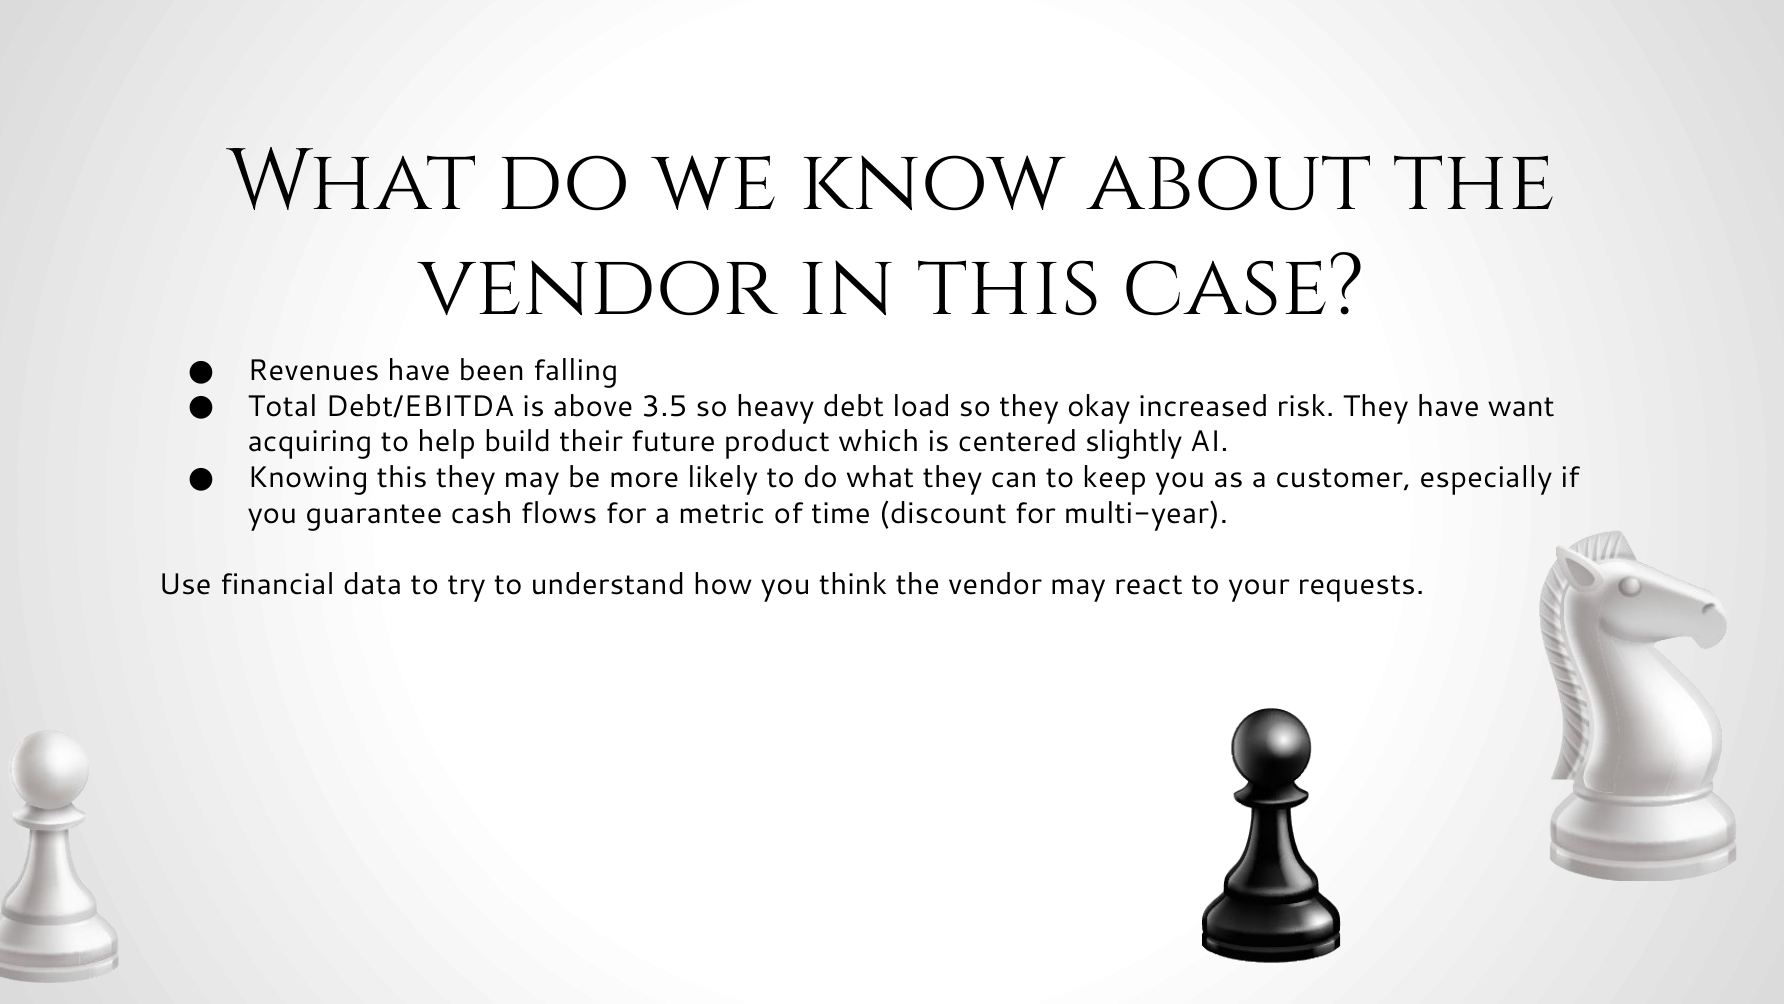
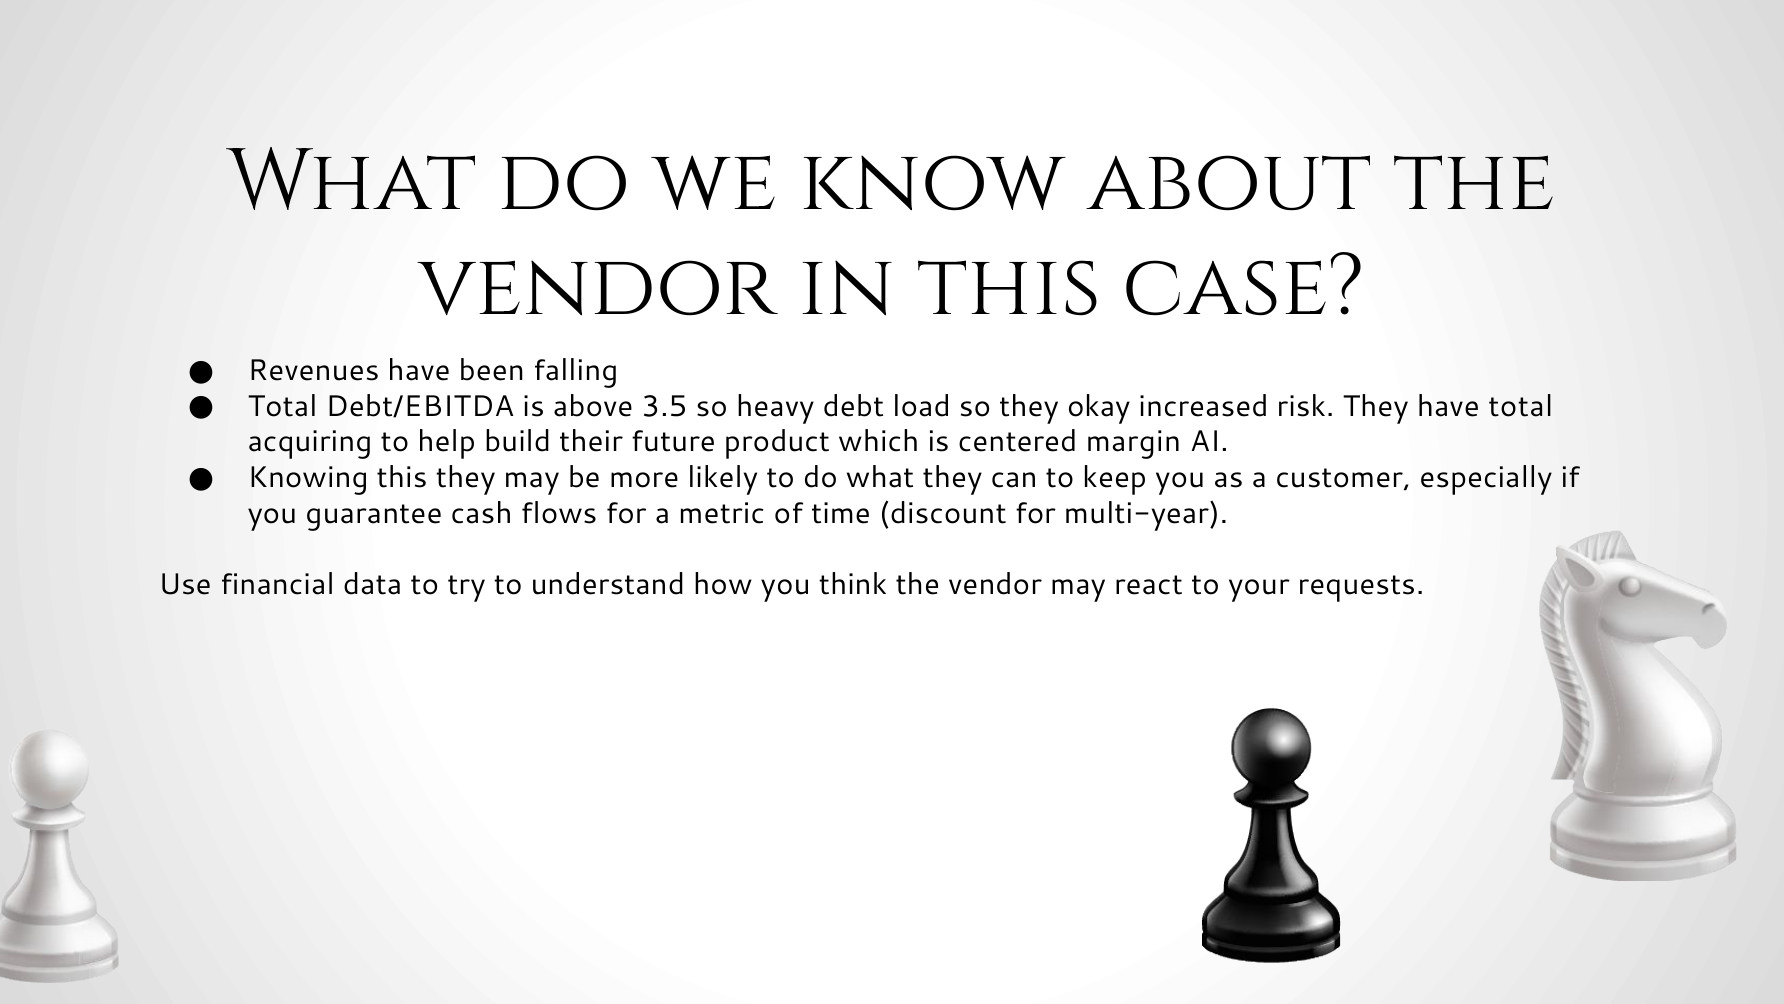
have want: want -> total (1521, 406)
slightly: slightly -> margin (1133, 442)
